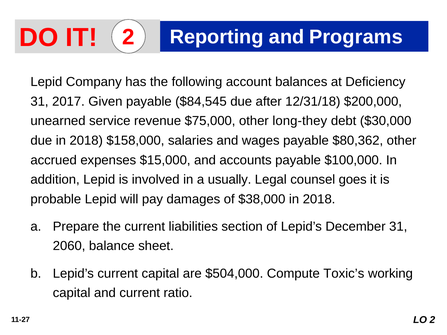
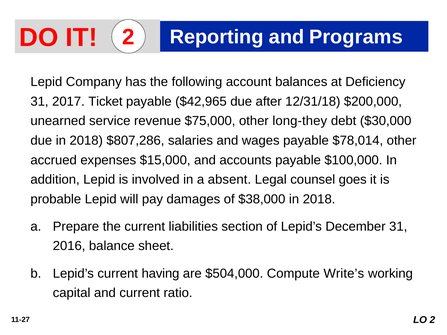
Given: Given -> Ticket (105, 101)
$84,545: $84,545 -> $42,965 (201, 101)
$158,000: $158,000 -> $807,286 (135, 141)
$80,362: $80,362 -> $78,014 (358, 141)
usually: usually -> absent (229, 180)
2060: 2060 -> 2016 (69, 246)
current capital: capital -> having (160, 274)
Toxic’s: Toxic’s -> Write’s (344, 274)
